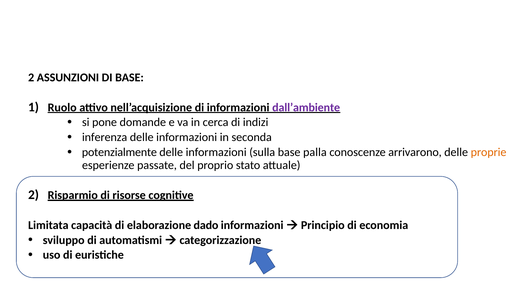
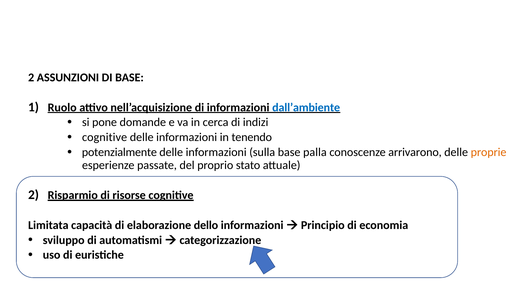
dall’ambiente colour: purple -> blue (306, 107)
inferenza: inferenza -> cognitive (105, 137)
seconda: seconda -> tenendo (252, 137)
dado: dado -> dello (206, 225)
